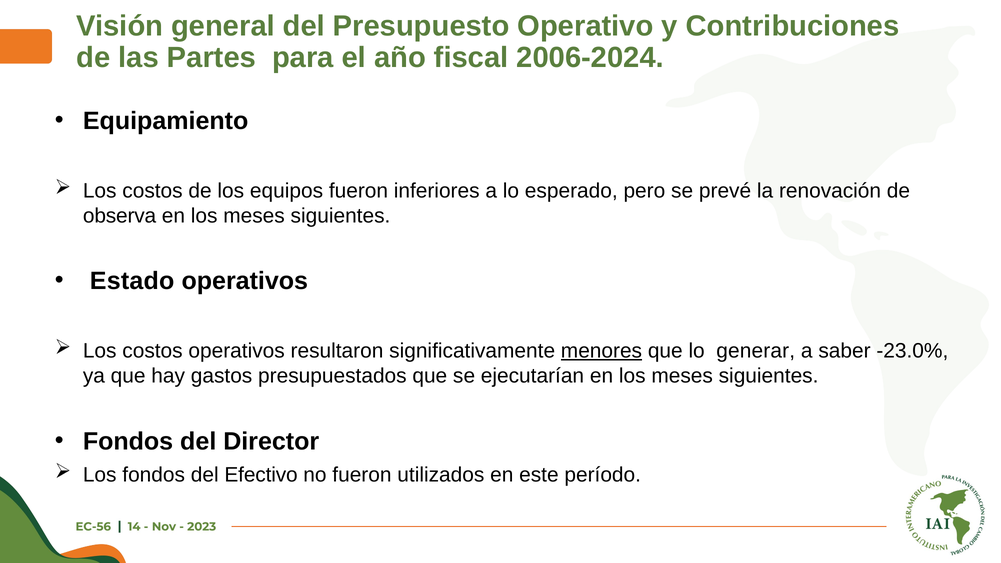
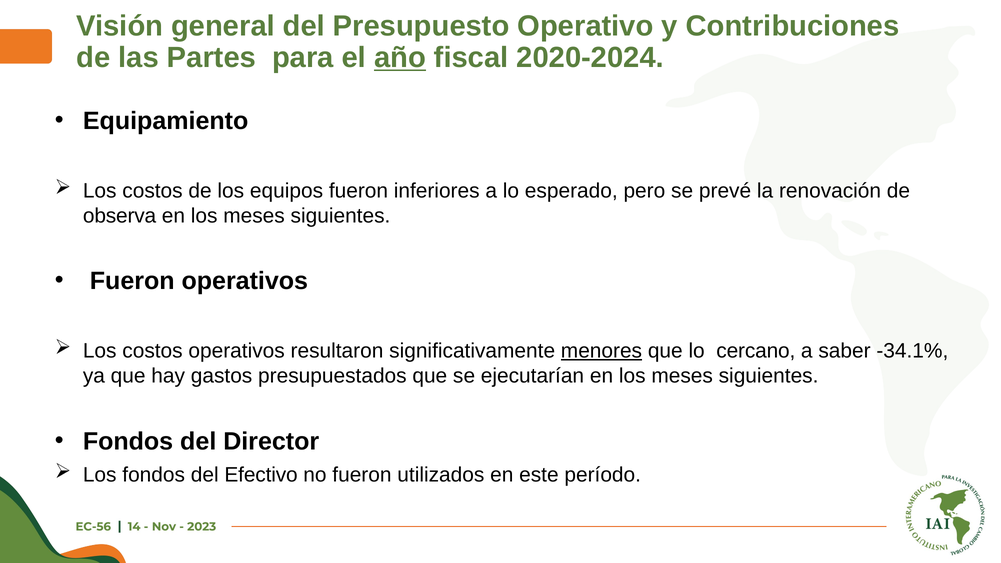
año underline: none -> present (400, 58)
2006-2024: 2006-2024 -> 2020-2024 (590, 58)
Estado: Estado -> Fueron (132, 281)
generar: generar -> cercano (756, 351)
-23.0%: -23.0% -> -34.1% (912, 351)
